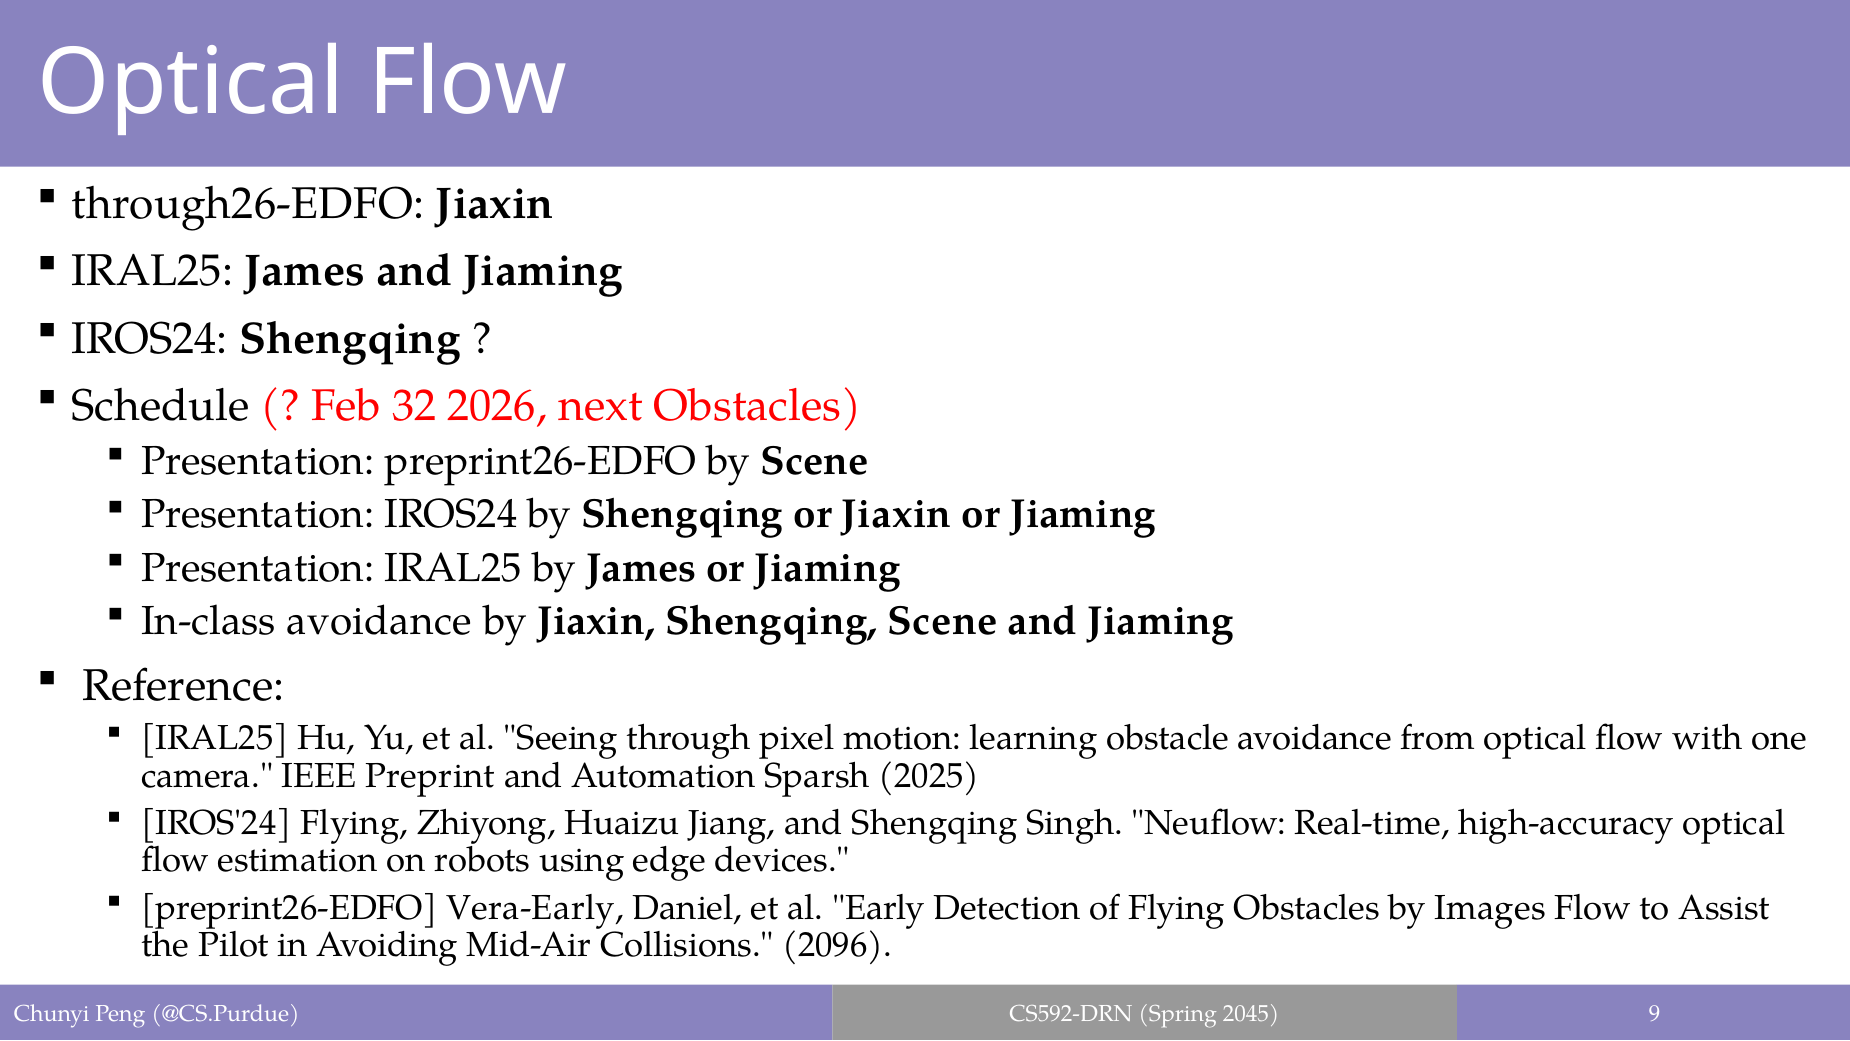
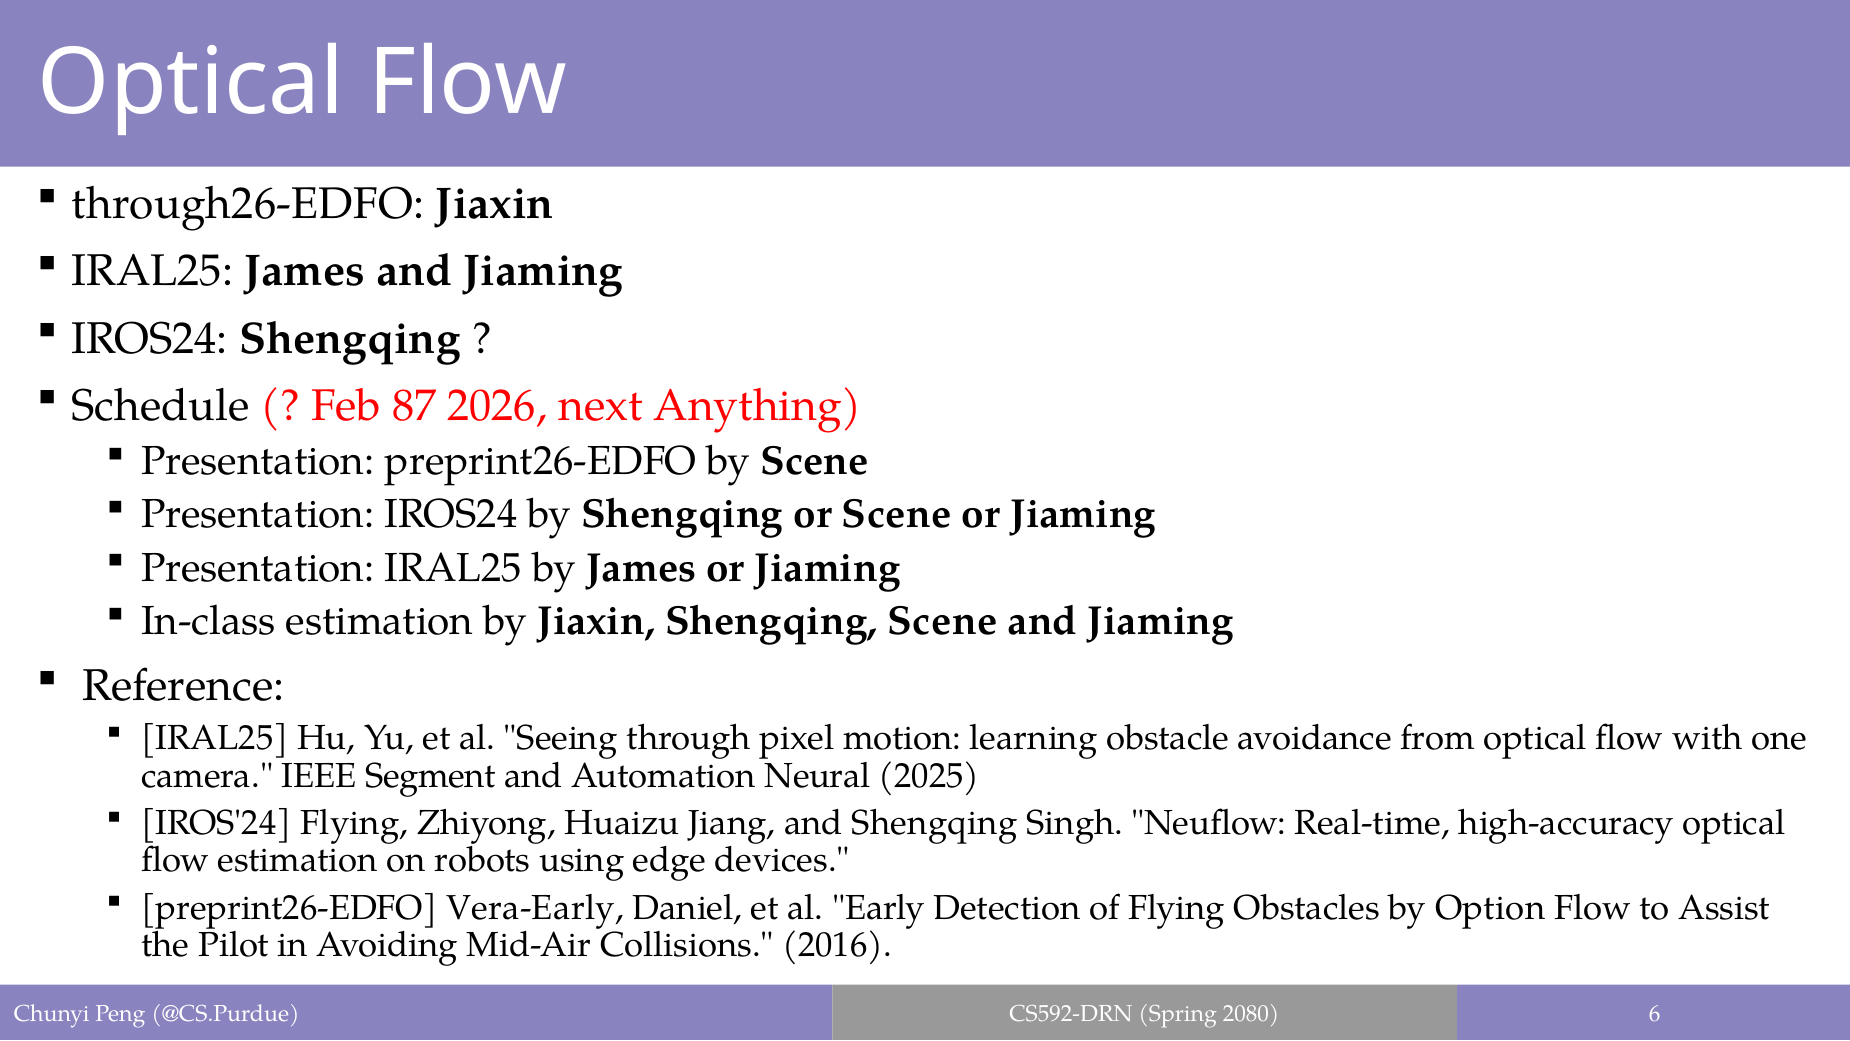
32: 32 -> 87 (414, 405)
next Obstacles: Obstacles -> Anything (758, 405)
or Jiaxin: Jiaxin -> Scene (897, 514)
In-class avoidance: avoidance -> estimation (380, 621)
Preprint: Preprint -> Segment (431, 776)
Sparsh: Sparsh -> Neural (818, 776)
Images: Images -> Option (1490, 907)
2096: 2096 -> 2016 (837, 945)
2045: 2045 -> 2080 (1251, 1013)
9: 9 -> 6 (1655, 1013)
